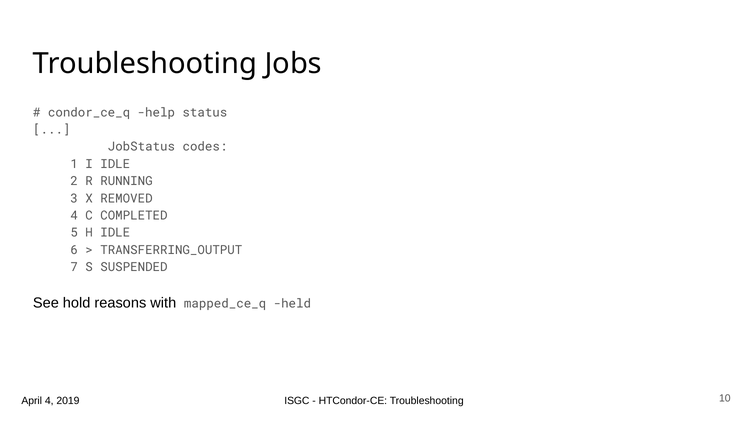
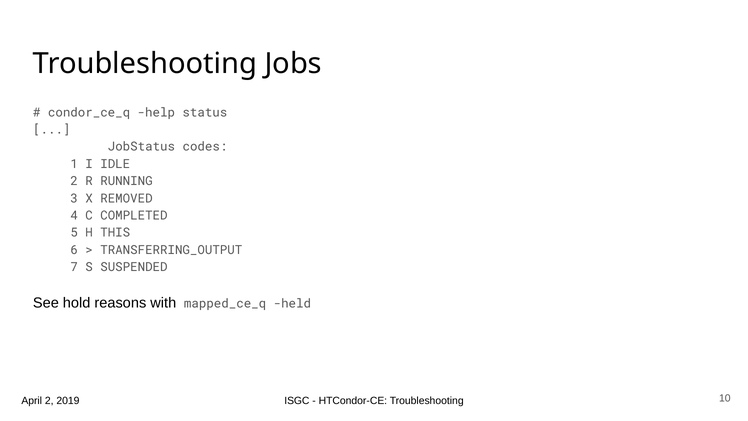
H IDLE: IDLE -> THIS (115, 233)
4: 4 -> 2 (49, 401)
